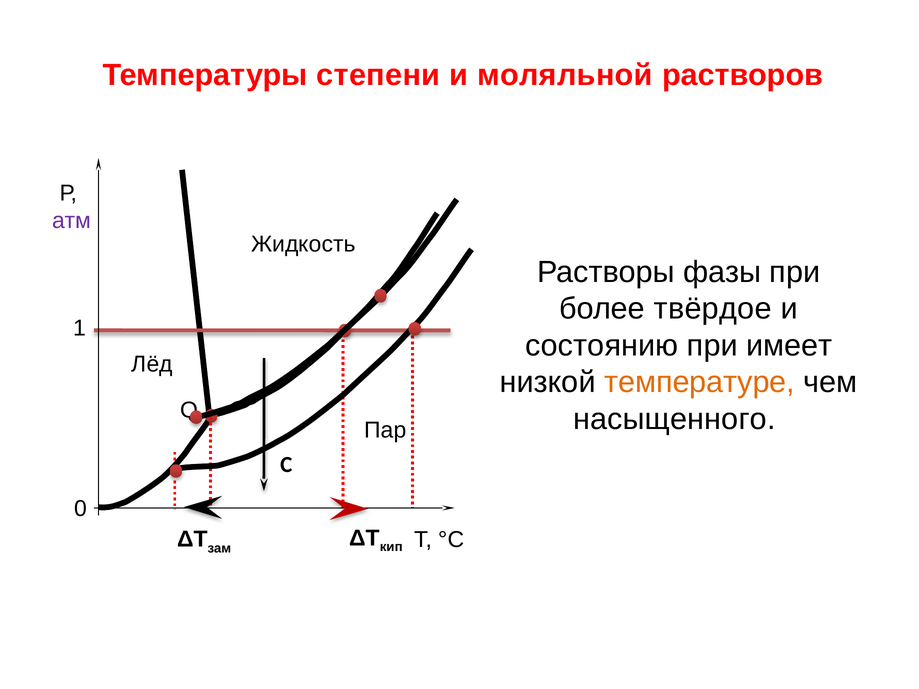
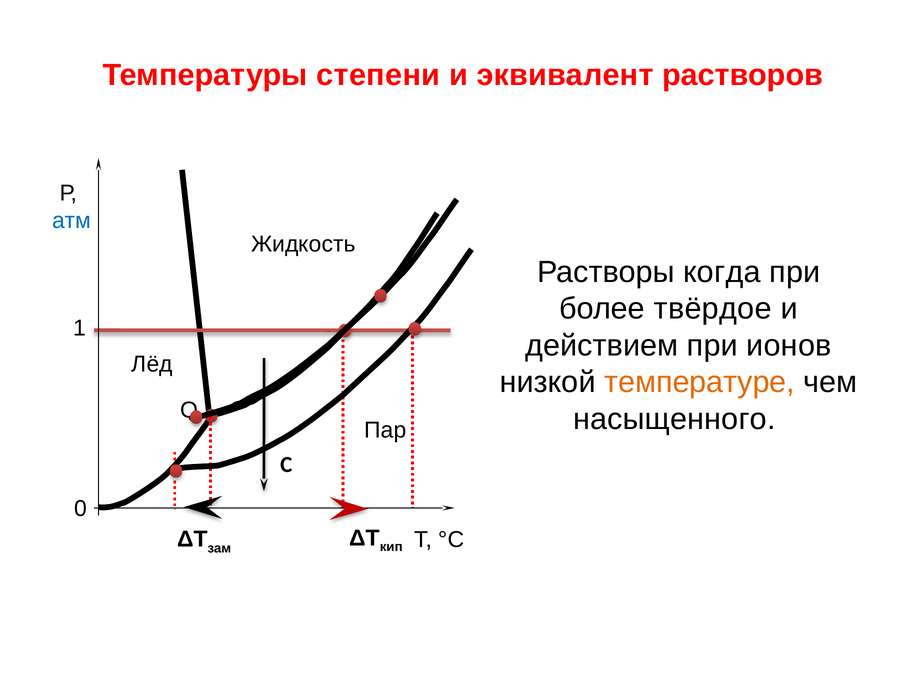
моляльной: моляльной -> эквивалент (565, 75)
атм colour: purple -> blue (72, 221)
фазы: фазы -> когда (722, 272)
состоянию: состоянию -> действием (602, 346)
имеет: имеет -> ионов (789, 346)
